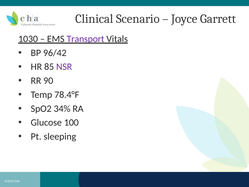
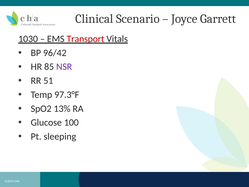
Transport colour: purple -> red (85, 39)
90: 90 -> 51 (48, 81)
78.4°F: 78.4°F -> 97.3°F (67, 95)
34%: 34% -> 13% (62, 108)
